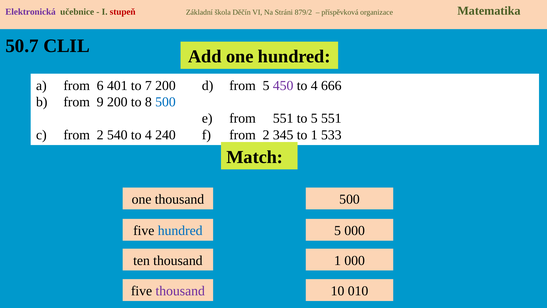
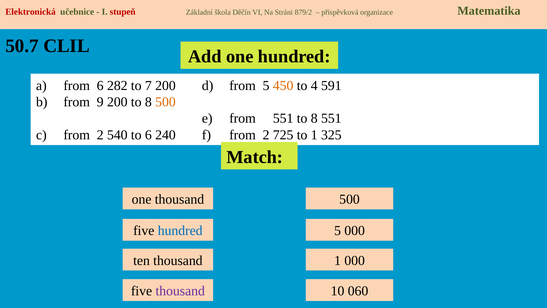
Elektronická colour: purple -> red (31, 12)
401: 401 -> 282 (117, 86)
450 colour: purple -> orange (283, 86)
666: 666 -> 591 (331, 86)
500 colour: blue -> orange (165, 102)
551 to 5: 5 -> 8 (314, 118)
540 to 4: 4 -> 6 (148, 135)
345: 345 -> 725 (283, 135)
533: 533 -> 325 (331, 135)
010: 010 -> 060 (358, 291)
